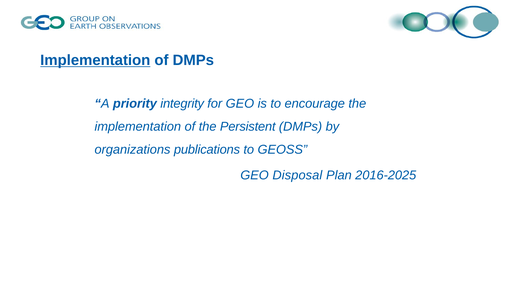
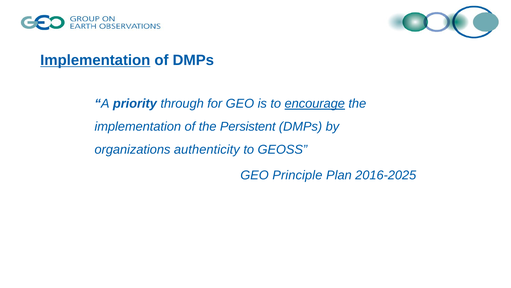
integrity: integrity -> through (182, 103)
encourage underline: none -> present (315, 103)
publications: publications -> authenticity (207, 149)
Disposal: Disposal -> Principle (297, 175)
